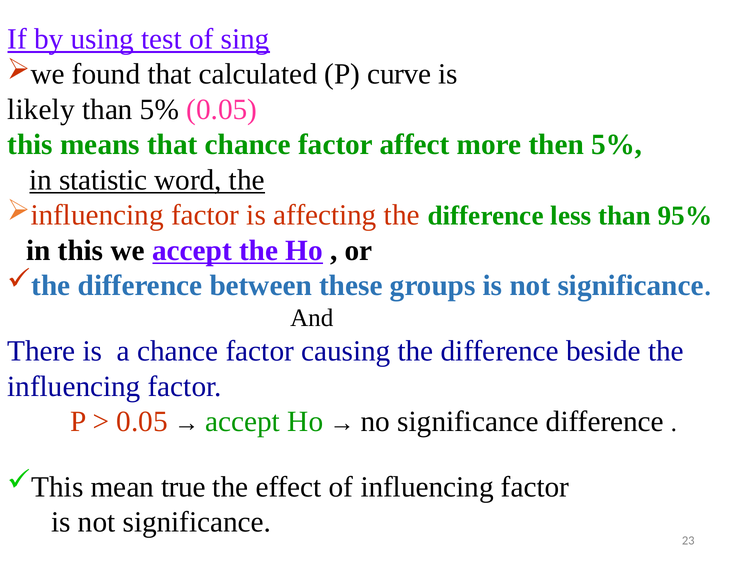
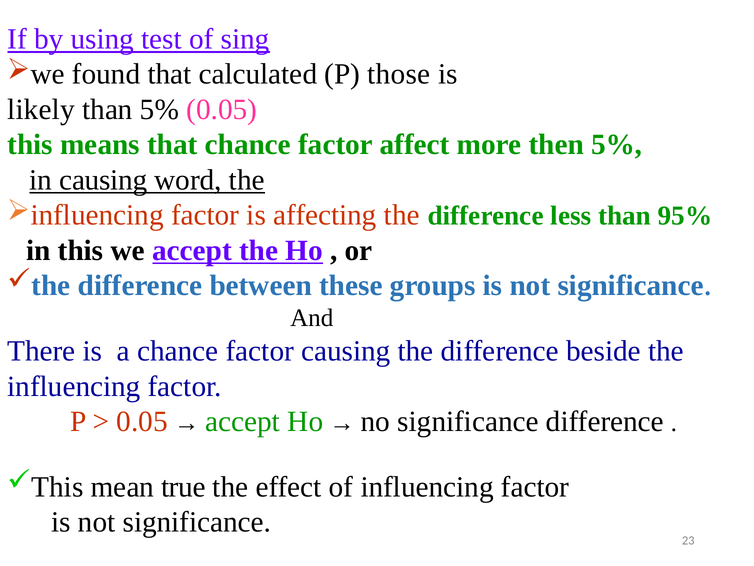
curve: curve -> those (399, 74)
in statistic: statistic -> causing (103, 180)
